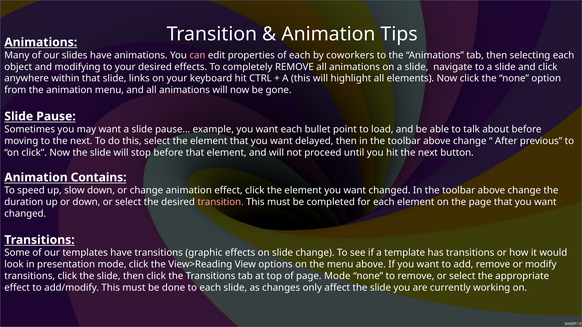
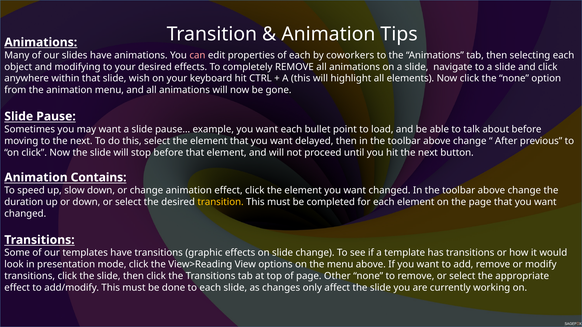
links: links -> wish (139, 79)
transition colour: pink -> yellow (221, 202)
page Mode: Mode -> Other (337, 276)
